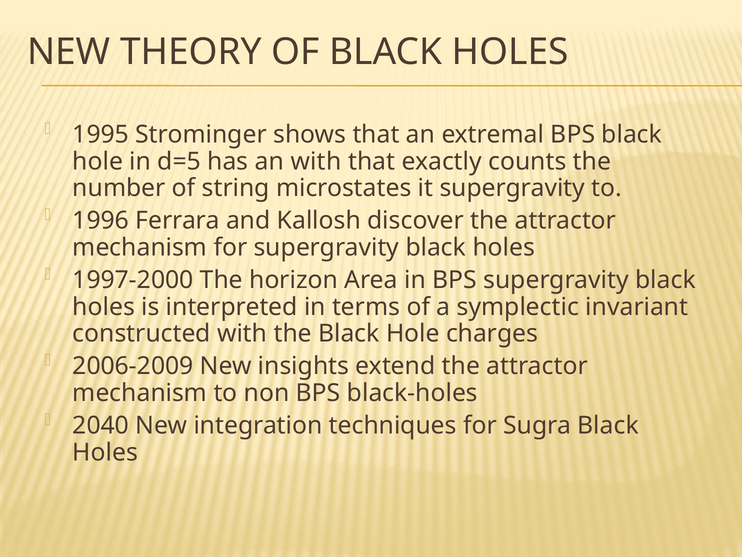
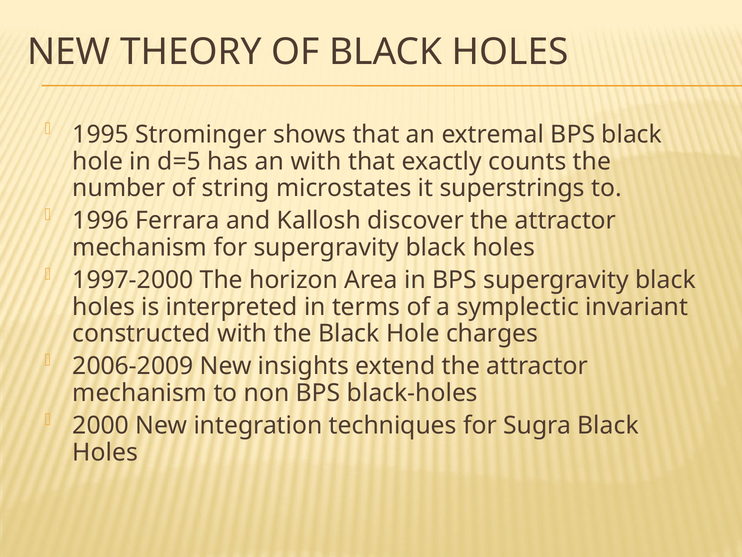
it supergravity: supergravity -> superstrings (512, 188)
2040: 2040 -> 2000 (101, 425)
